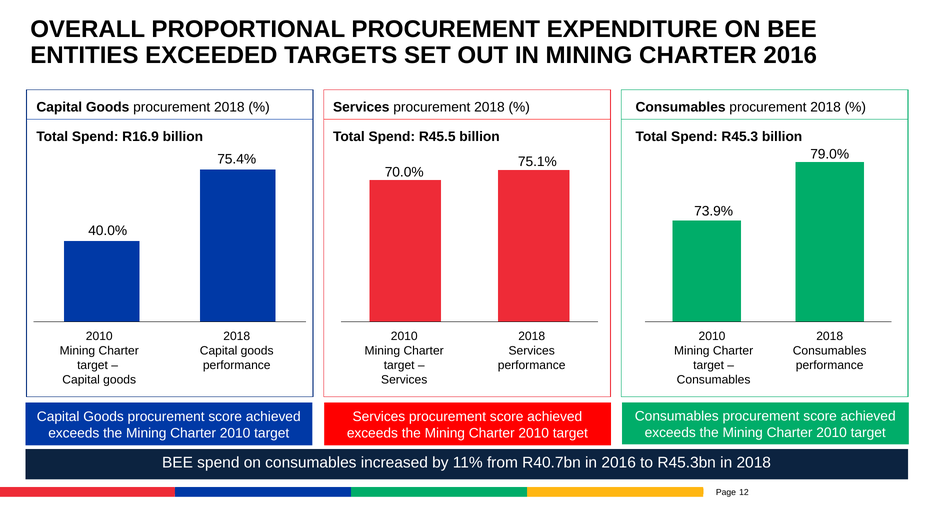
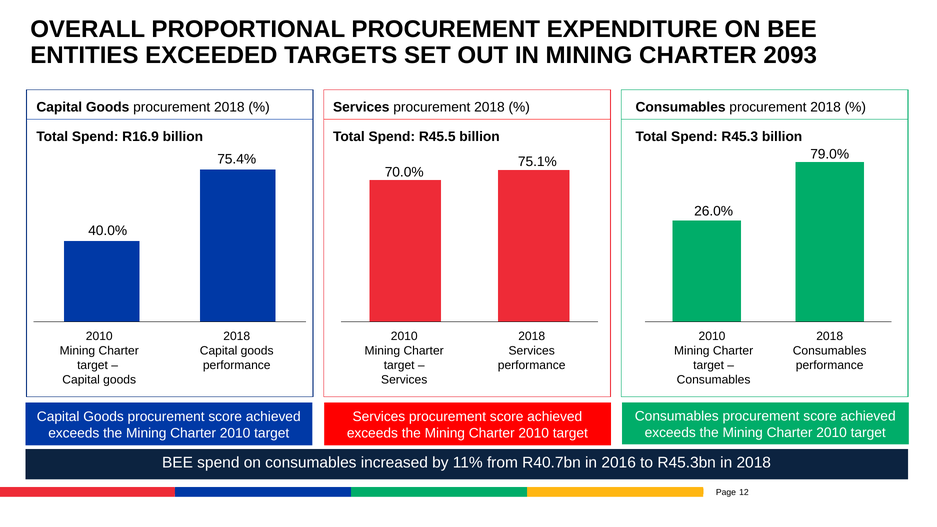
CHARTER 2016: 2016 -> 2093 (790, 55)
73.9%: 73.9% -> 26.0% (714, 211)
